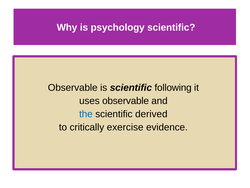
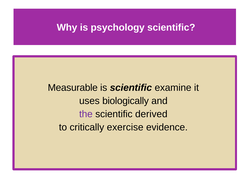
Observable: Observable -> Measurable (73, 88)
following: following -> examine (173, 88)
uses observable: observable -> biologically (126, 101)
the colour: blue -> purple (86, 114)
